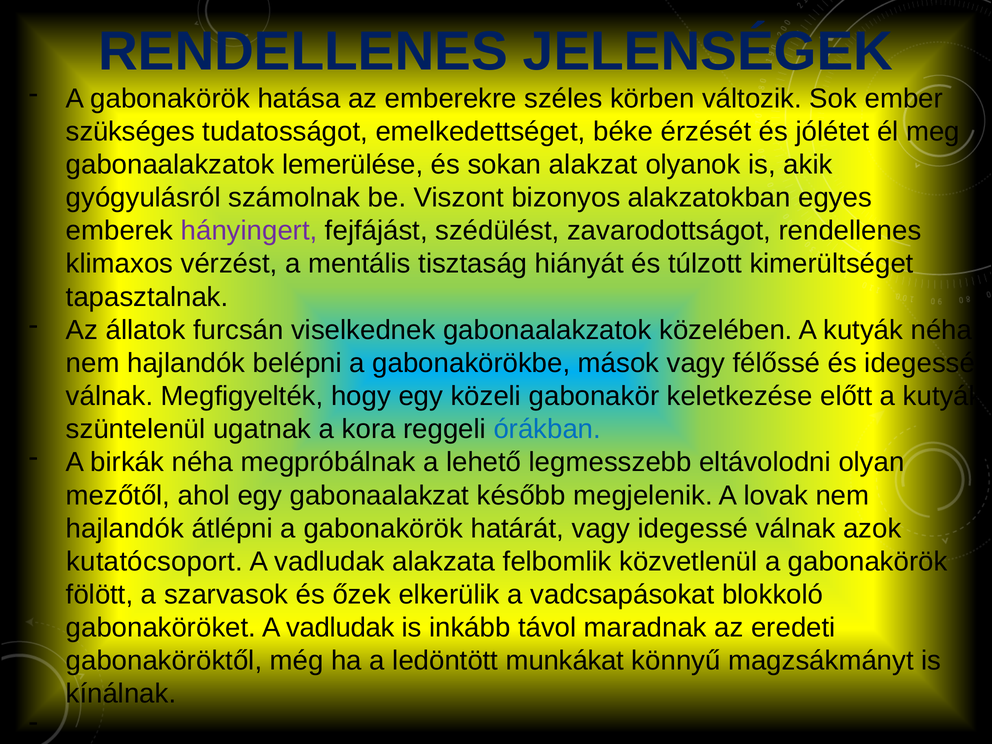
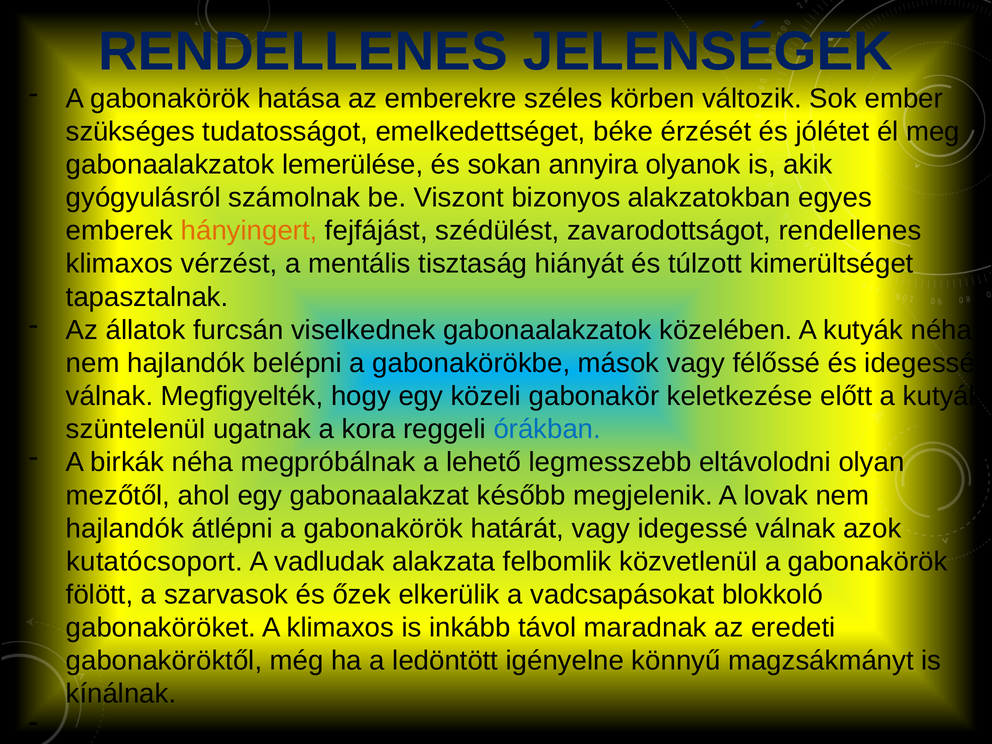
alakzat: alakzat -> annyira (593, 165)
hányingert colour: purple -> orange (249, 231)
gabonaköröket A vadludak: vadludak -> klimaxos (340, 628)
munkákat: munkákat -> igényelne (565, 661)
